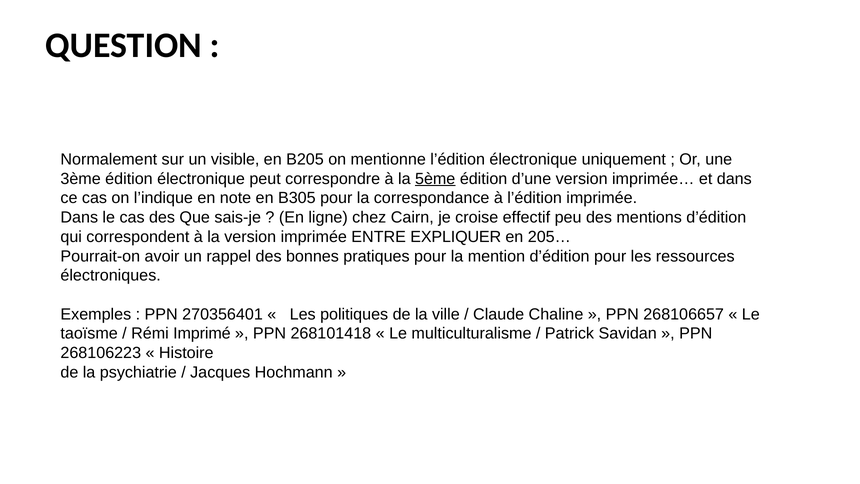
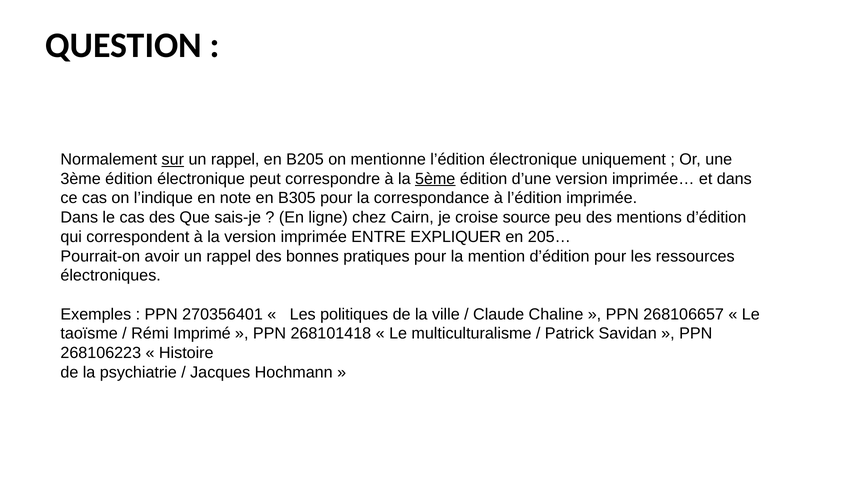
sur underline: none -> present (173, 159)
visible: visible -> rappel (235, 159)
effectif: effectif -> source (527, 217)
